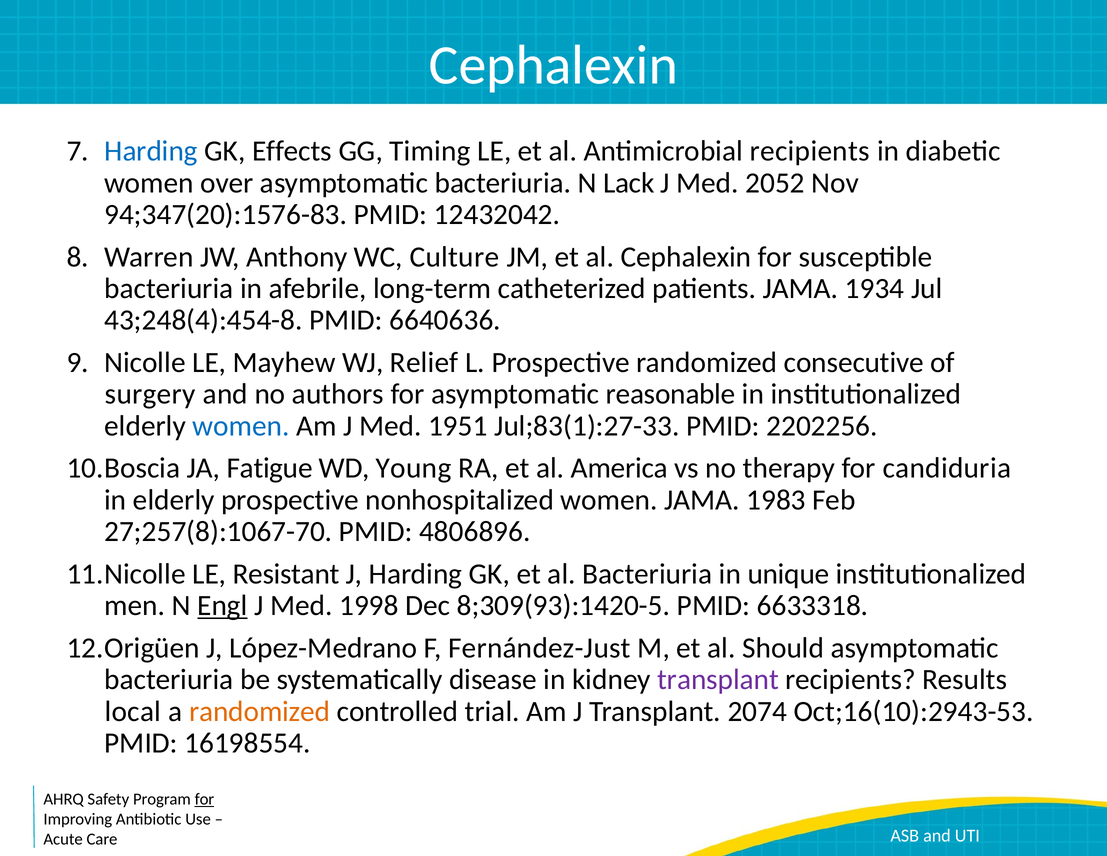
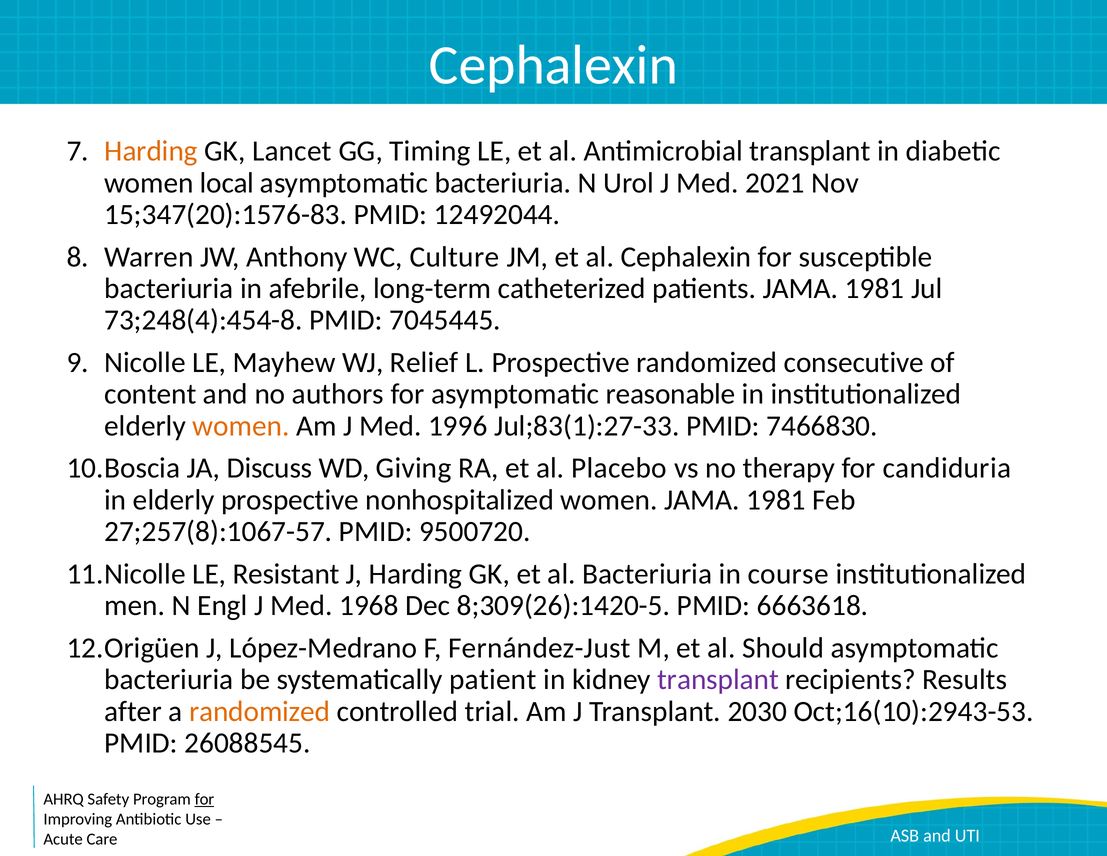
Harding colour: blue -> orange (151, 151)
Effects: Effects -> Lancet (292, 151)
Antimicrobial recipients: recipients -> transplant (810, 151)
over: over -> local (227, 183)
Lack: Lack -> Urol (629, 183)
2052: 2052 -> 2021 (775, 183)
94;347(20):1576-83: 94;347(20):1576-83 -> 15;347(20):1576-83 (226, 214)
12432042: 12432042 -> 12492044 (497, 214)
patients JAMA 1934: 1934 -> 1981 (875, 288)
43;248(4):454-8: 43;248(4):454-8 -> 73;248(4):454-8 (203, 320)
6640636: 6640636 -> 7045445 (445, 320)
surgery: surgery -> content (150, 394)
women colour: blue -> orange (241, 426)
1951: 1951 -> 1996 (458, 426)
2202256: 2202256 -> 7466830 (822, 426)
Fatigue: Fatigue -> Discuss (270, 468)
Young: Young -> Giving (414, 468)
America: America -> Placebo (619, 468)
women JAMA 1983: 1983 -> 1981 (776, 500)
27;257(8):1067-70: 27;257(8):1067-70 -> 27;257(8):1067-57 (218, 531)
4806896: 4806896 -> 9500720 (475, 531)
unique: unique -> course (788, 574)
Engl underline: present -> none (222, 605)
1998: 1998 -> 1968 (369, 605)
8;309(93):1420-5: 8;309(93):1420-5 -> 8;309(26):1420-5 (563, 605)
6633318: 6633318 -> 6663618 (813, 605)
disease: disease -> patient (493, 679)
local: local -> after (133, 711)
2074: 2074 -> 2030 (757, 711)
16198554: 16198554 -> 26088545 (247, 743)
